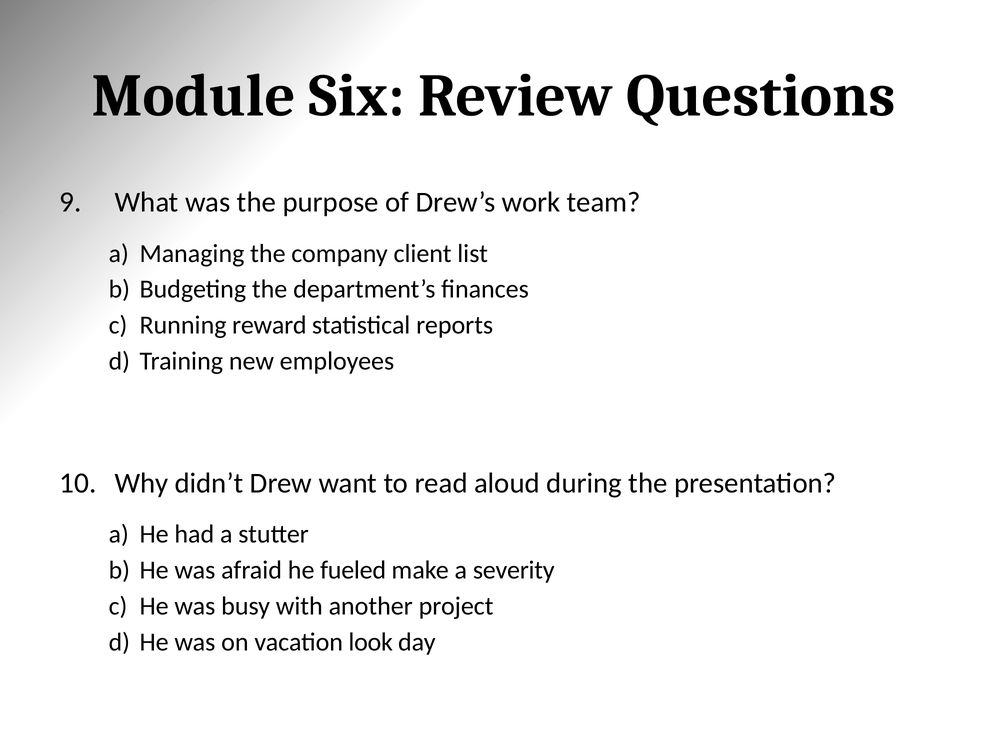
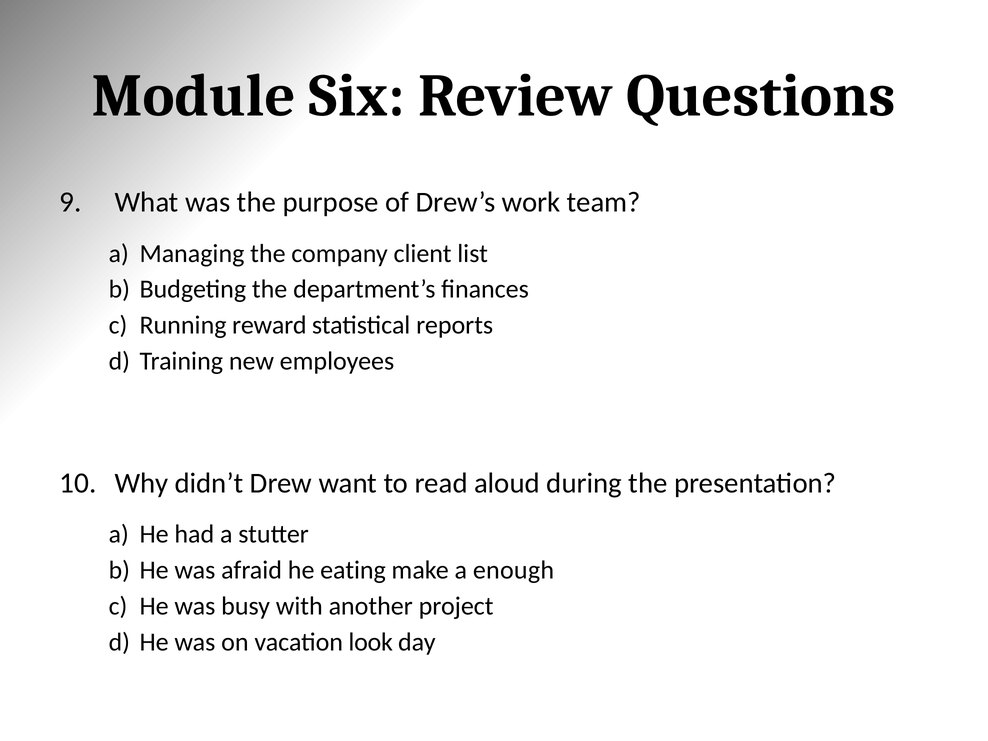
fueled: fueled -> eating (353, 570)
severity: severity -> enough (513, 570)
